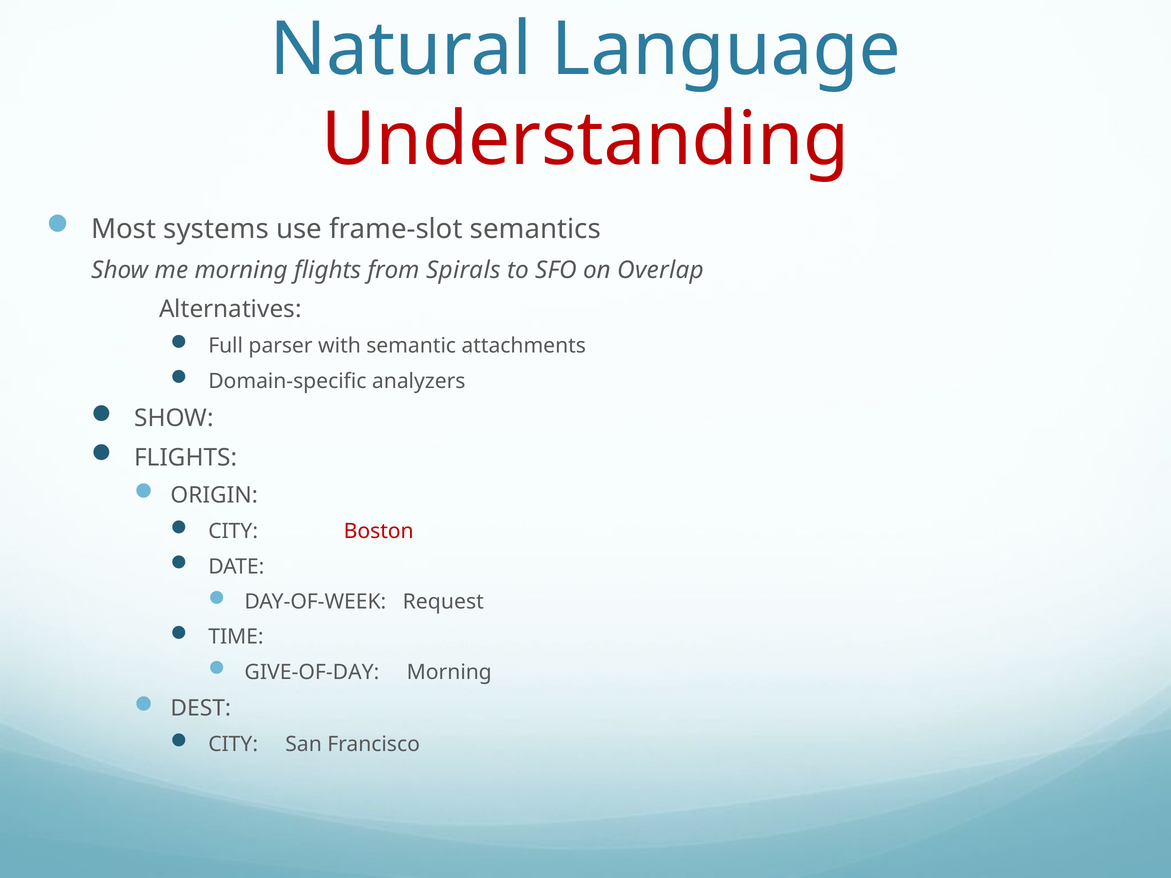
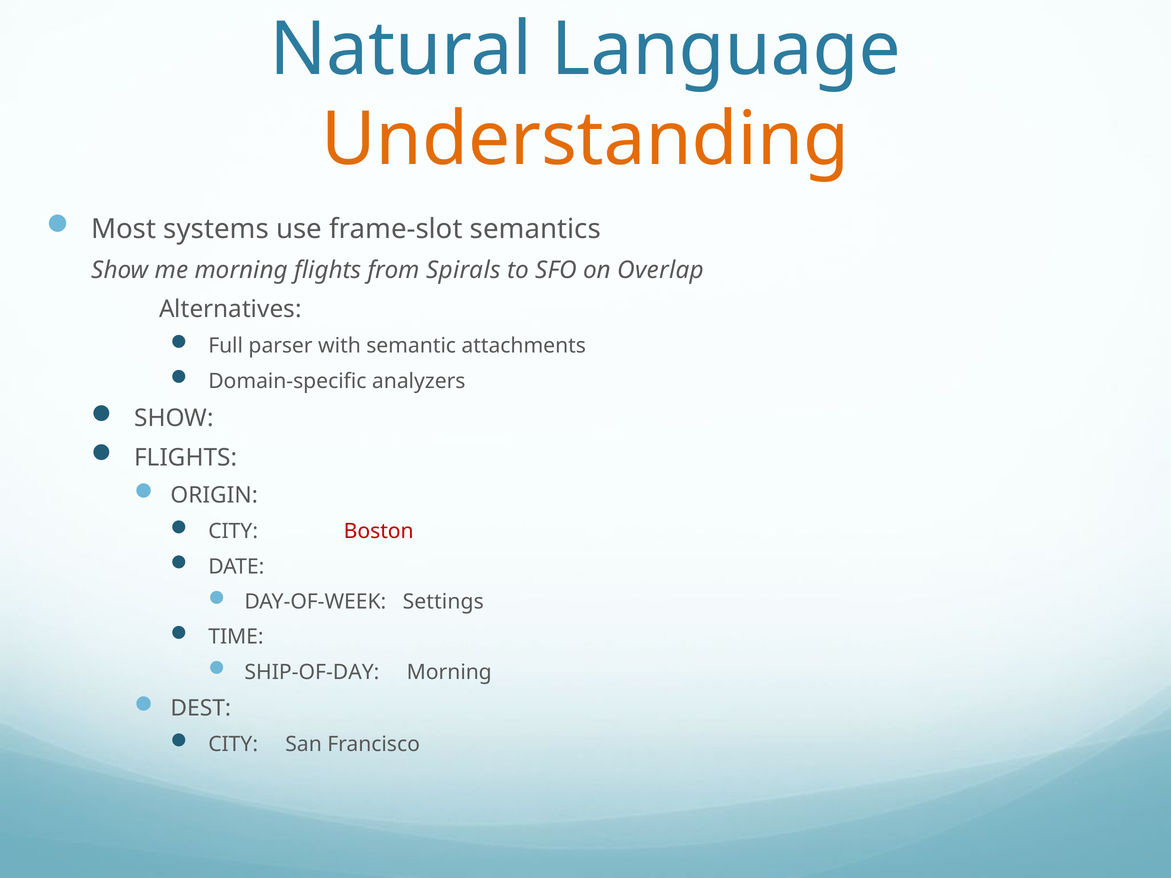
Understanding colour: red -> orange (585, 139)
Request: Request -> Settings (443, 602)
GIVE-OF-DAY: GIVE-OF-DAY -> SHIP-OF-DAY (312, 672)
